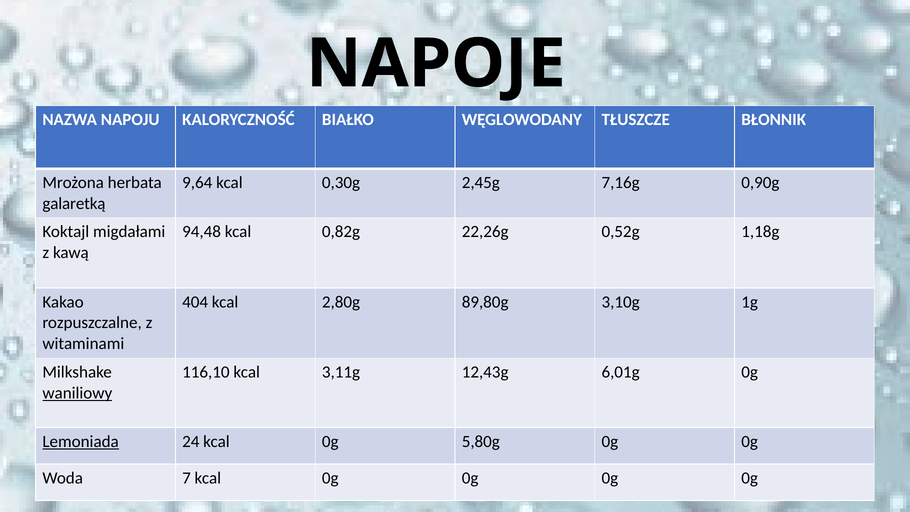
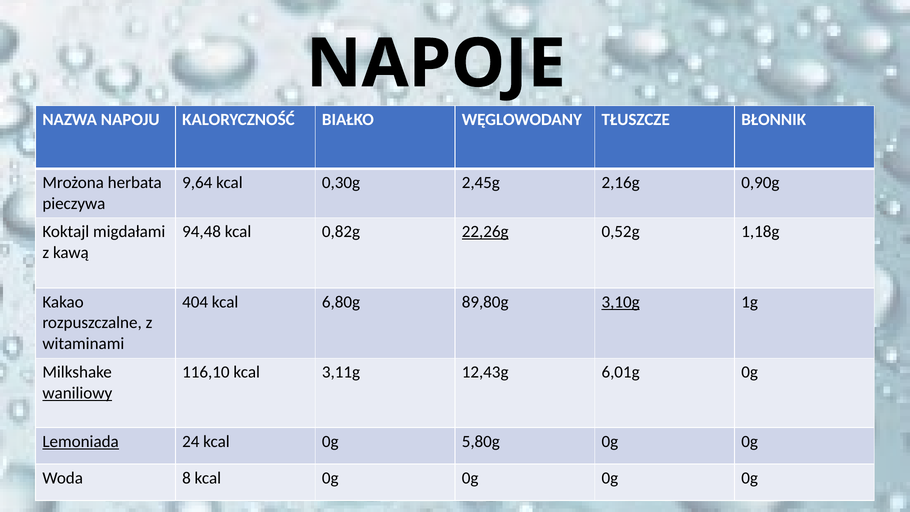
7,16g: 7,16g -> 2,16g (621, 183)
galaretką: galaretką -> pieczywa (74, 203)
22,26g underline: none -> present (485, 232)
2,80g: 2,80g -> 6,80g (341, 302)
3,10g underline: none -> present (621, 302)
7: 7 -> 8 (187, 478)
